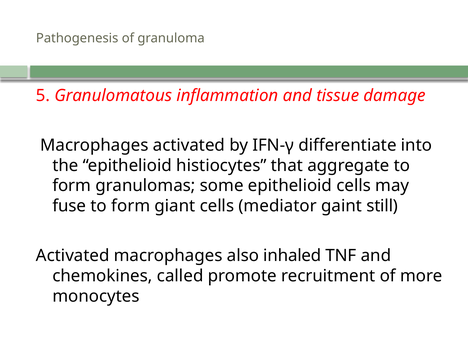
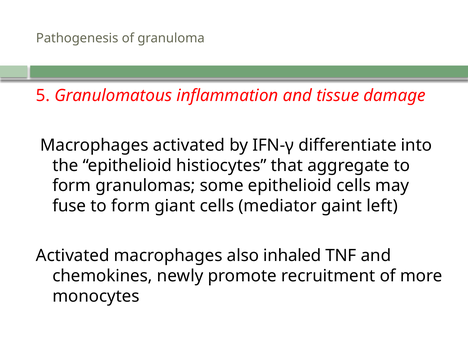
still: still -> left (382, 206)
called: called -> newly (180, 276)
